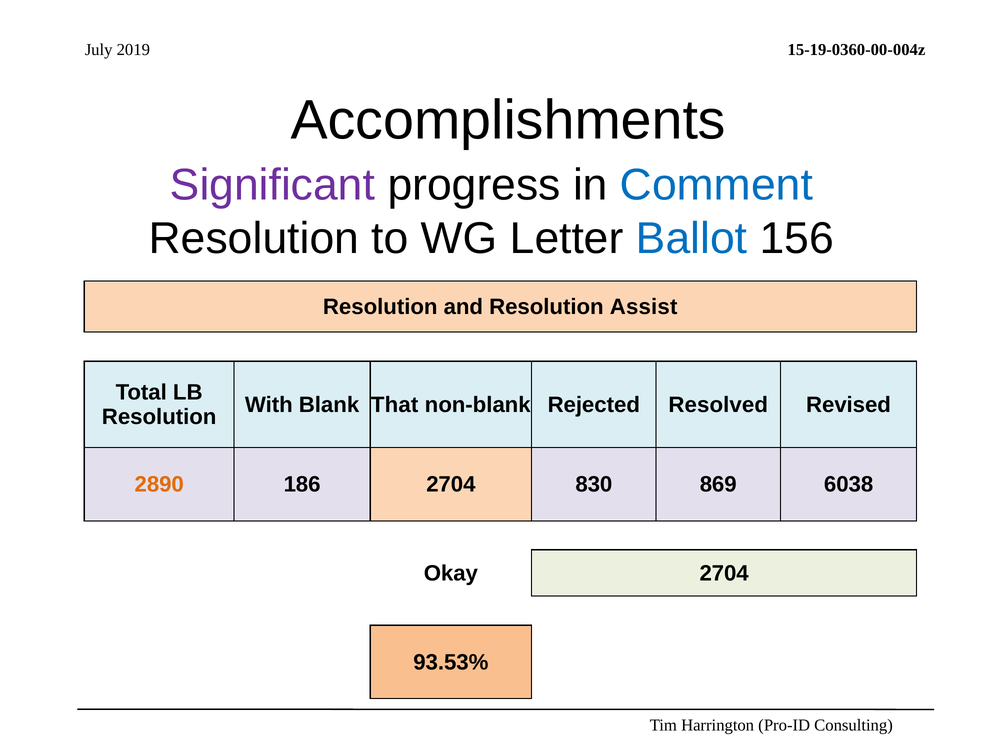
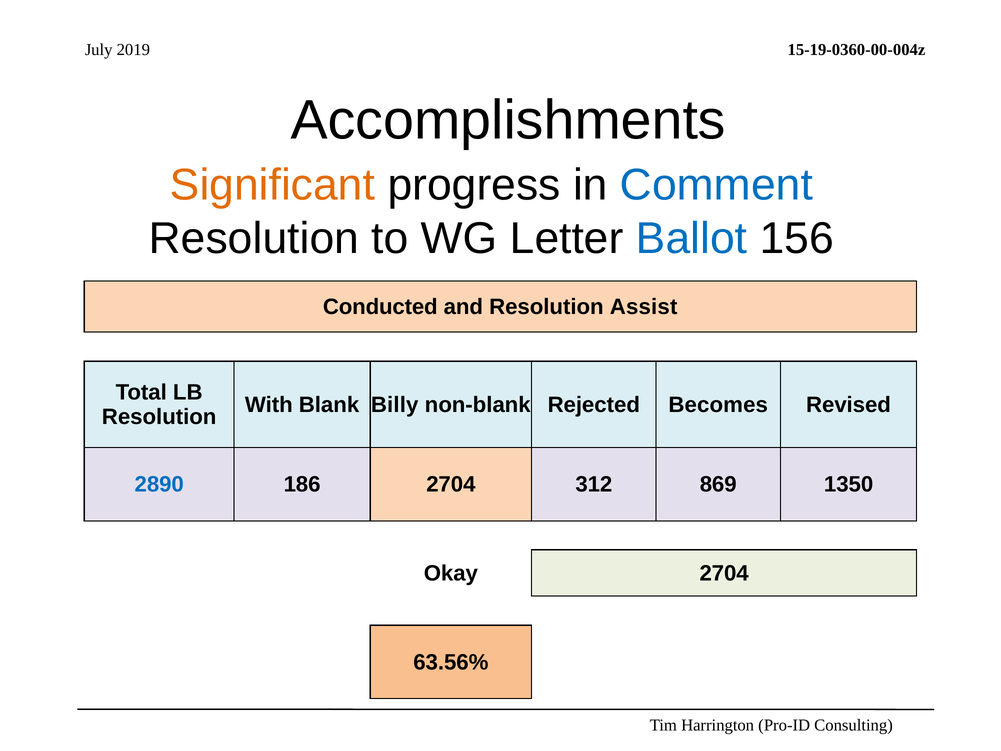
Significant colour: purple -> orange (272, 185)
Resolution: Resolution -> Conducted (380, 307)
That: That -> Billy (395, 405)
Resolved: Resolved -> Becomes (718, 405)
2890 colour: orange -> blue (159, 484)
830: 830 -> 312 (594, 484)
6038: 6038 -> 1350 (849, 484)
93.53%: 93.53% -> 63.56% (451, 662)
